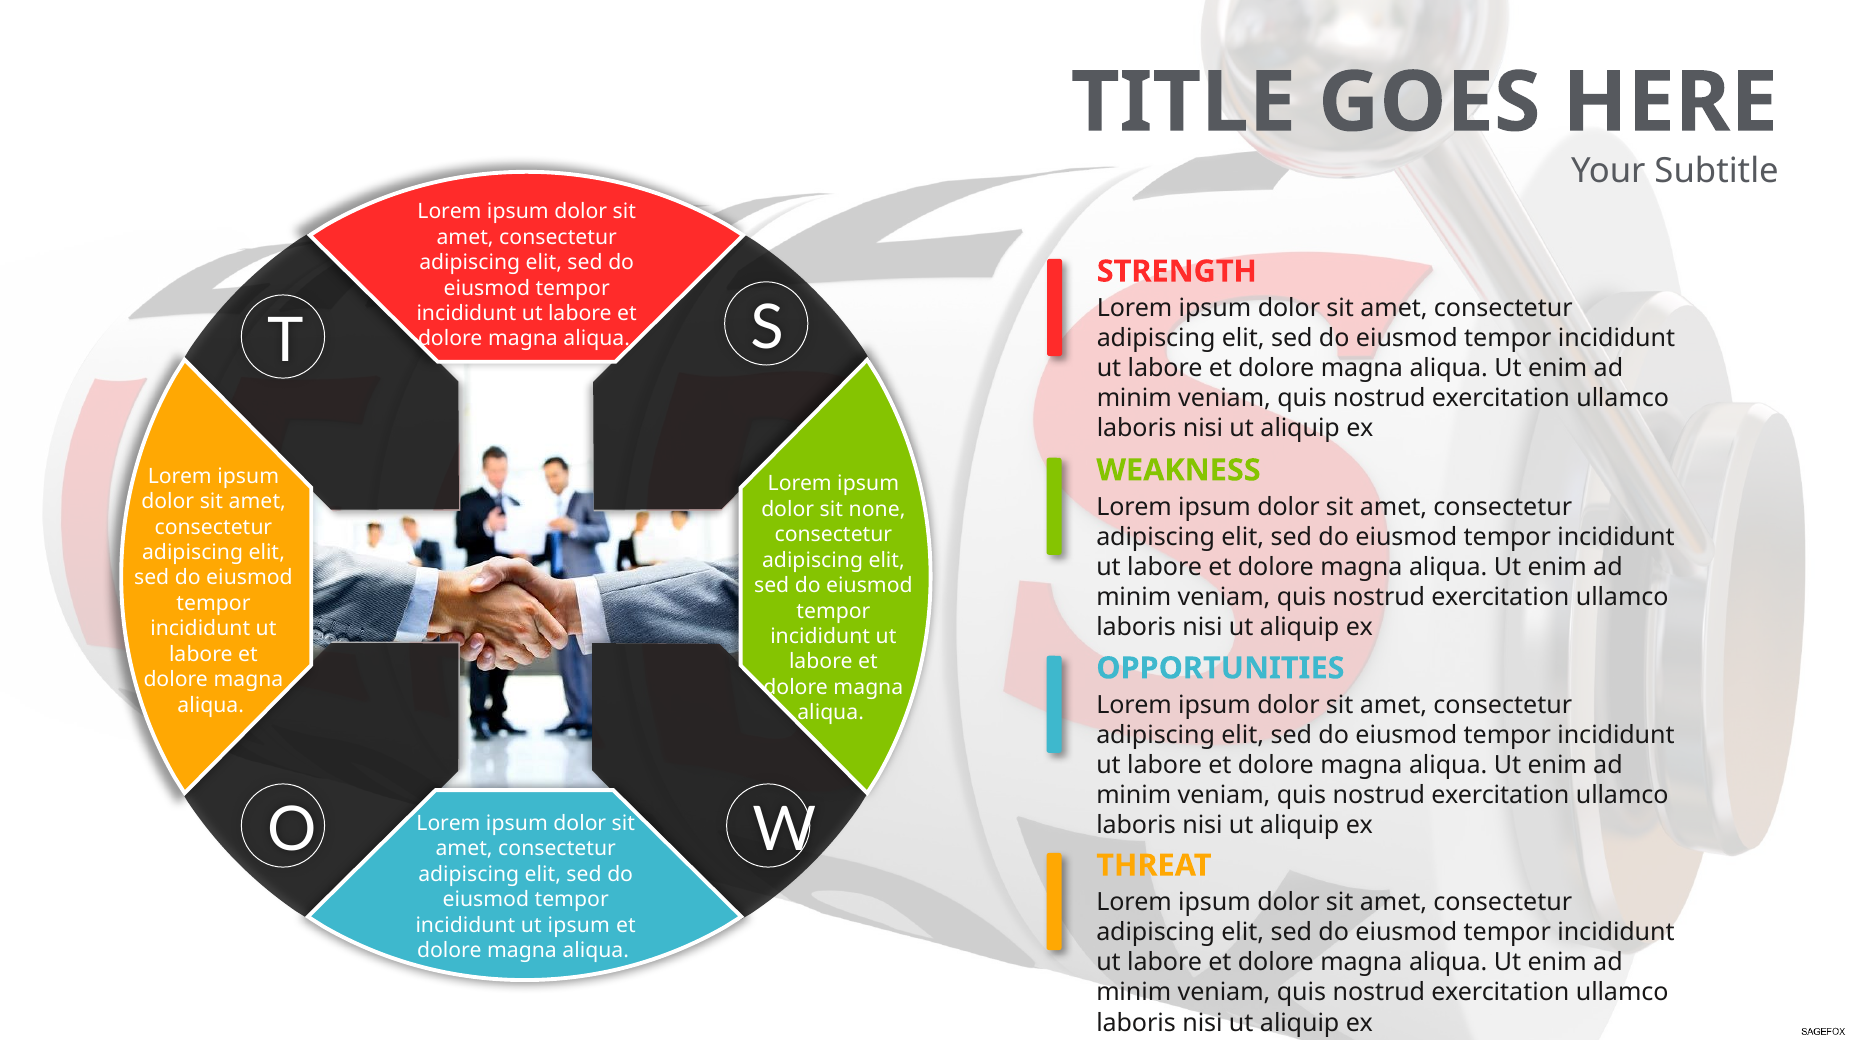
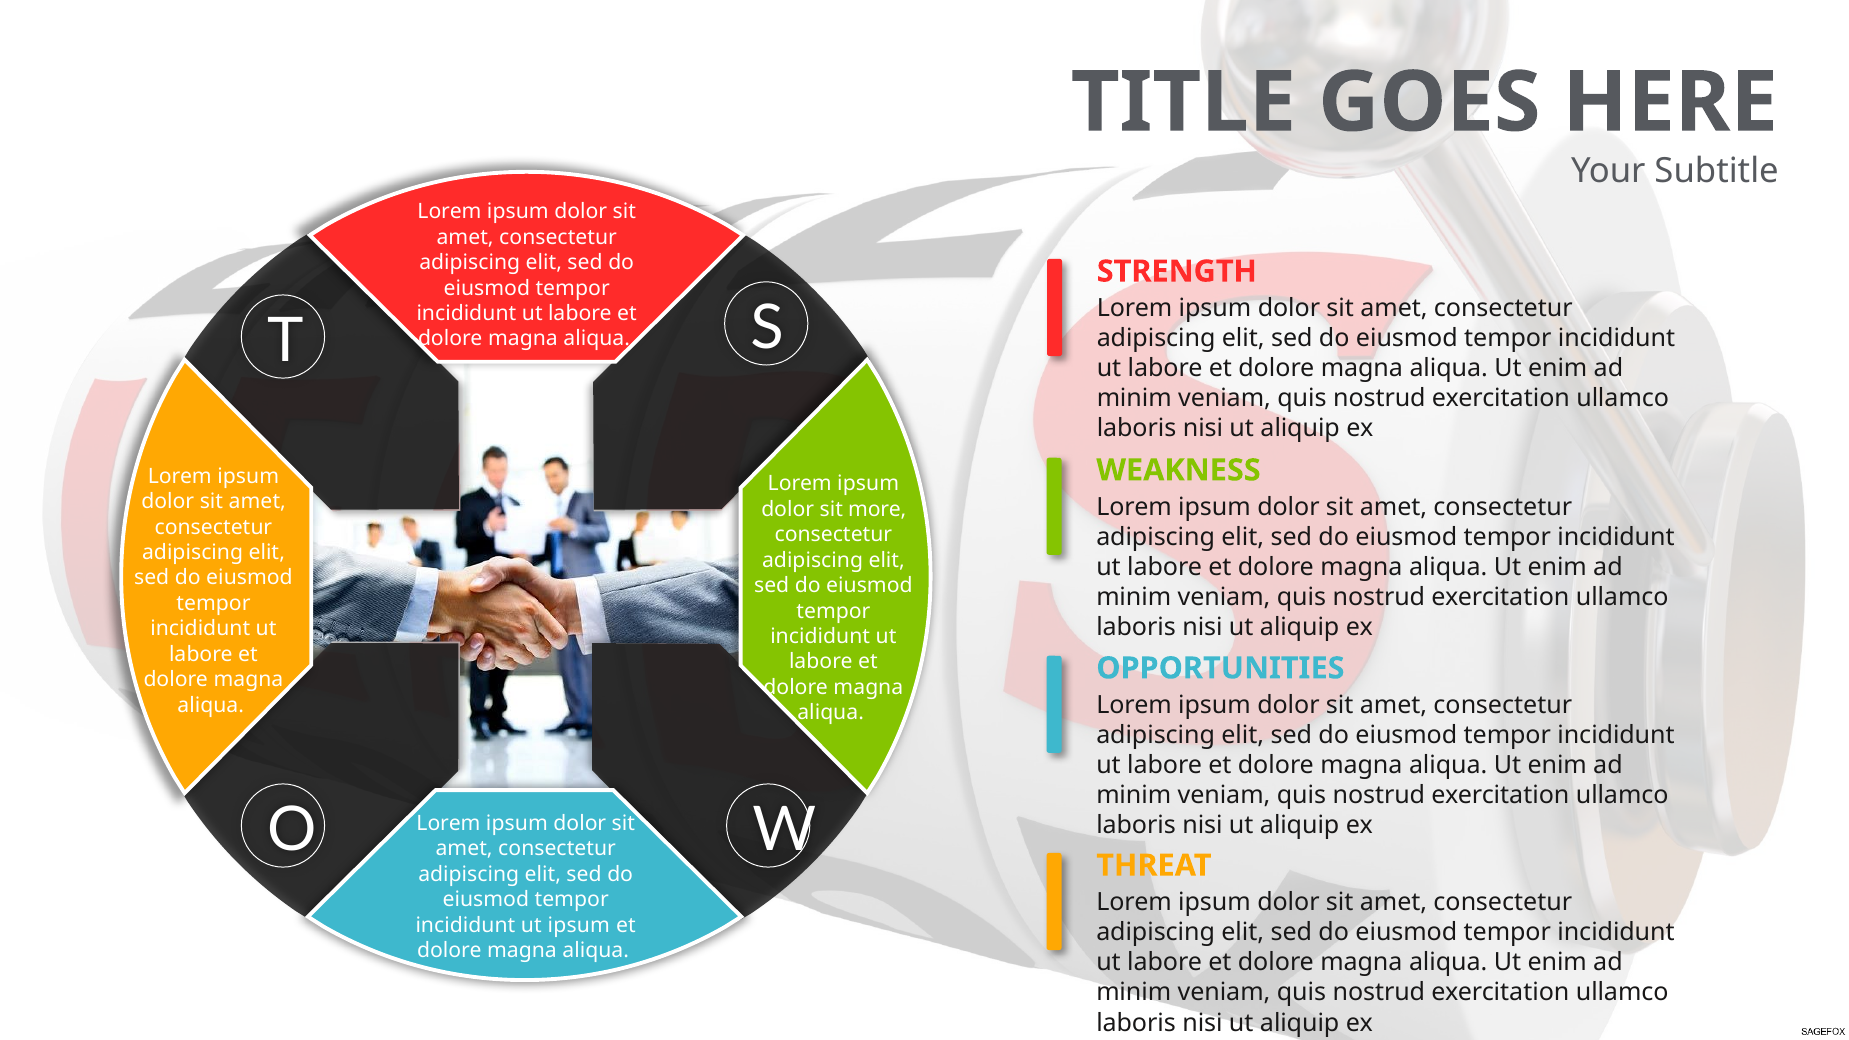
none: none -> more (877, 509)
